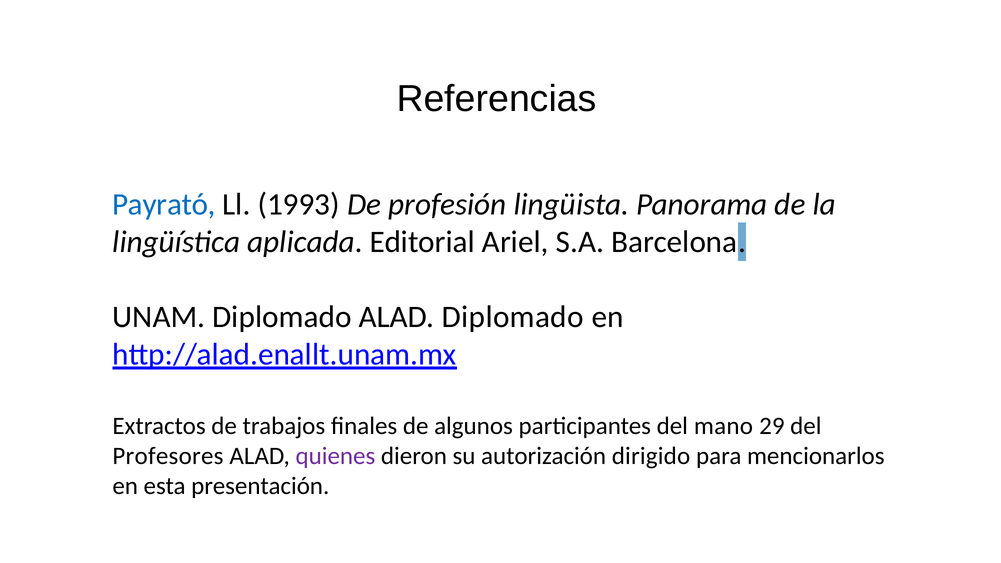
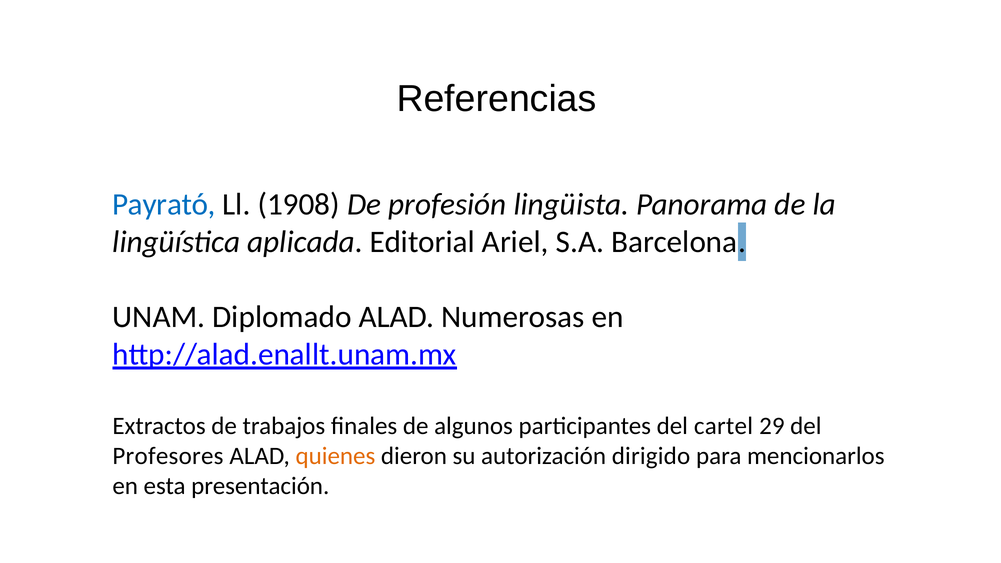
1993: 1993 -> 1908 (299, 205)
ALAD Diplomado: Diplomado -> Numerosas (513, 317)
mano: mano -> cartel (724, 426)
quienes colour: purple -> orange (335, 456)
